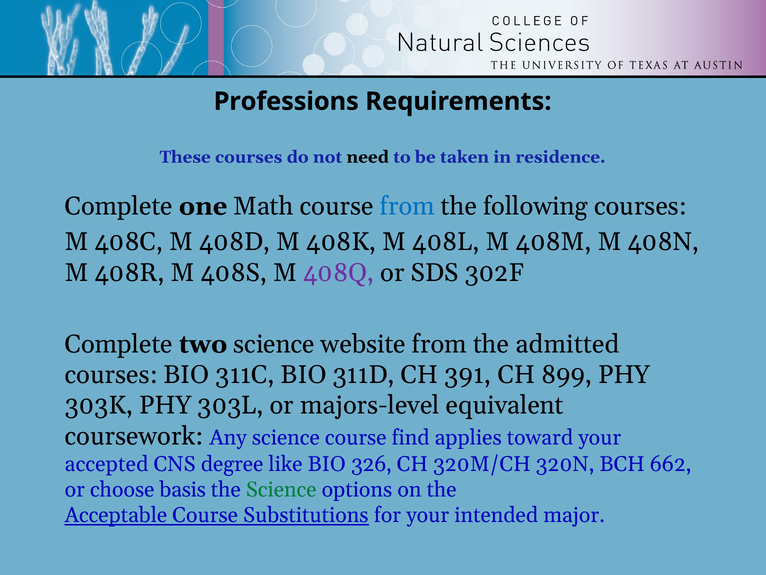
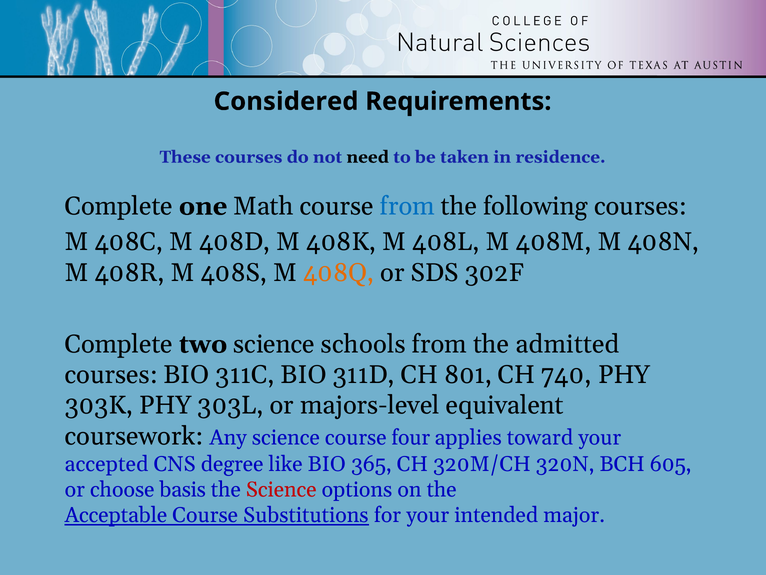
Professions: Professions -> Considered (286, 101)
408Q colour: purple -> orange (339, 272)
website: website -> schools (363, 344)
391: 391 -> 801 (468, 375)
899: 899 -> 740 (566, 375)
find: find -> four (411, 437)
326: 326 -> 365 (371, 464)
662: 662 -> 605 (671, 464)
Science colour: green -> red (281, 489)
